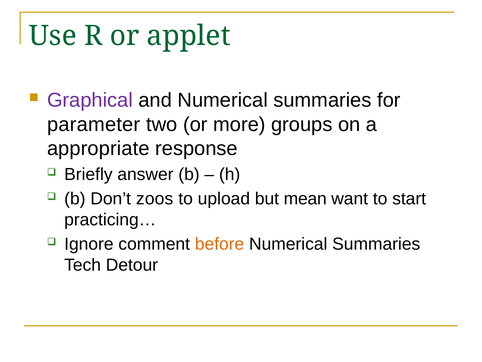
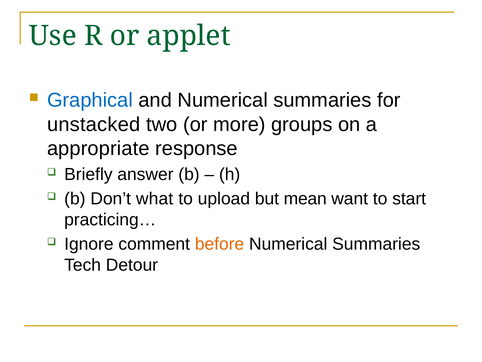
Graphical colour: purple -> blue (90, 100)
parameter: parameter -> unstacked (94, 124)
zoos: zoos -> what (155, 199)
